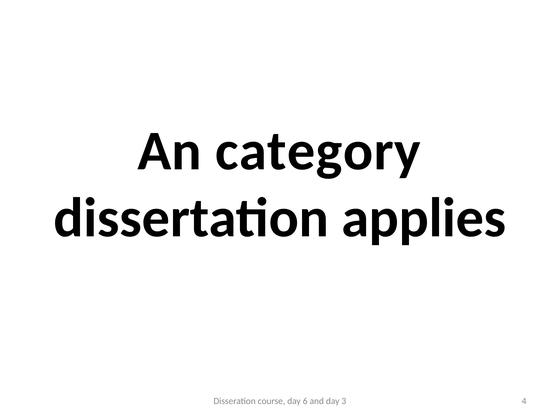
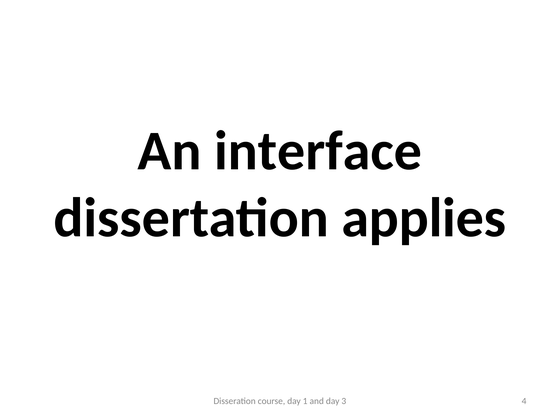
category: category -> interface (318, 151)
6: 6 -> 1 (305, 401)
